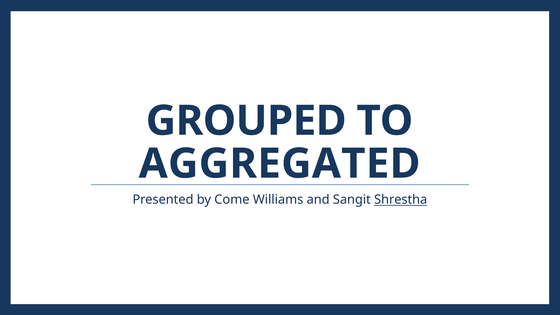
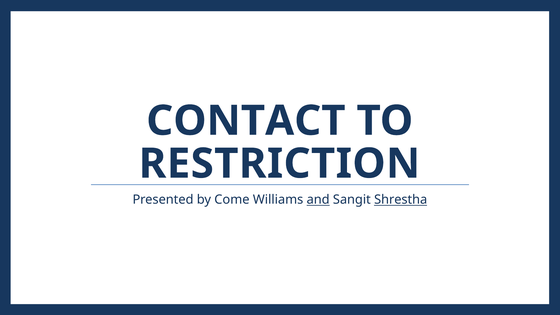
GROUPED: GROUPED -> CONTACT (246, 121)
AGGREGATED: AGGREGATED -> RESTRICTION (279, 164)
and underline: none -> present (318, 200)
